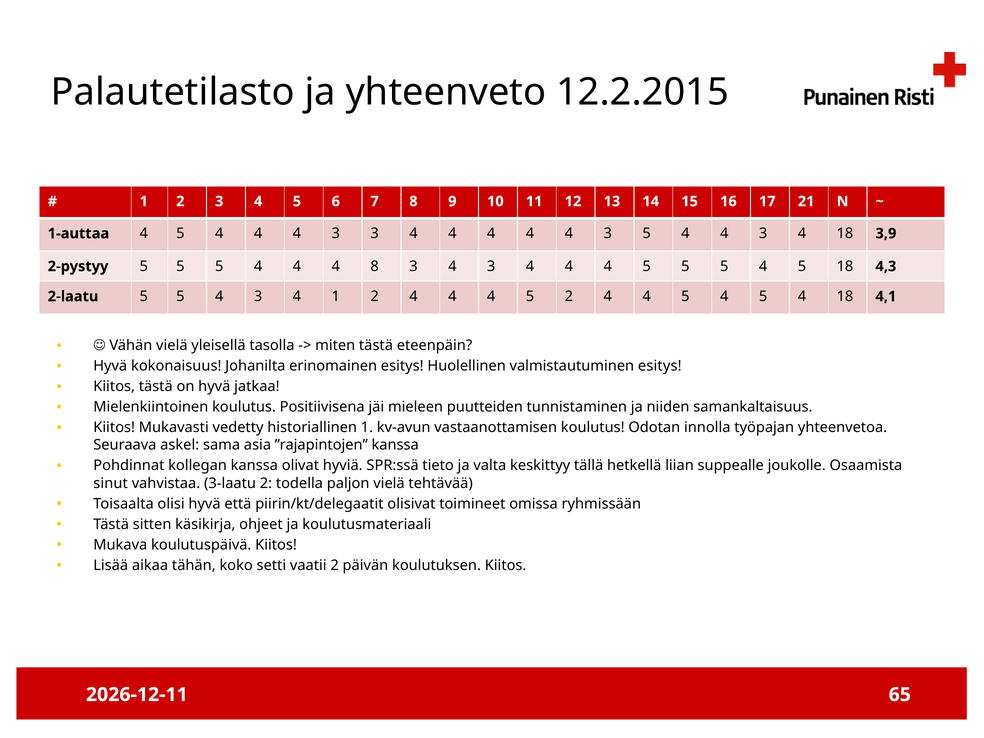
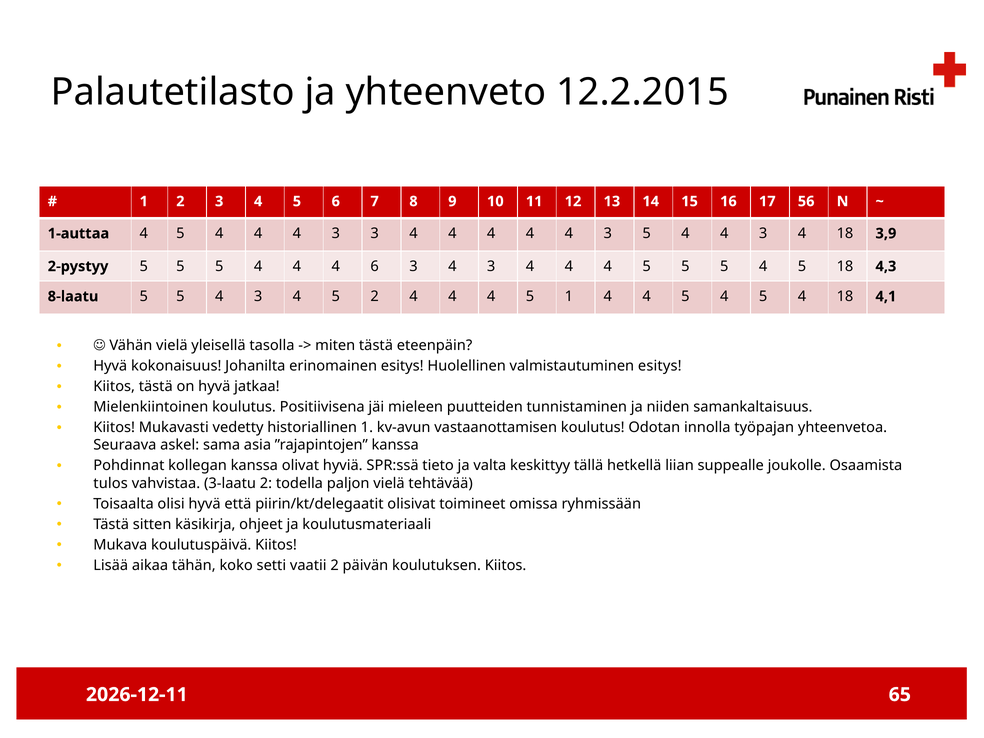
21: 21 -> 56 (806, 201)
4 8: 8 -> 6 (375, 266)
2-laatu: 2-laatu -> 8-laatu (73, 296)
4 3 4 1: 1 -> 5 (336, 296)
5 2: 2 -> 1 (569, 296)
sinut: sinut -> tulos (111, 483)
